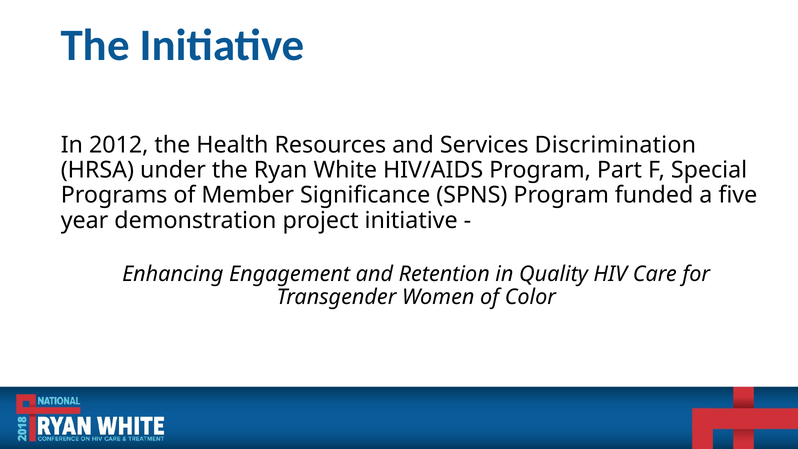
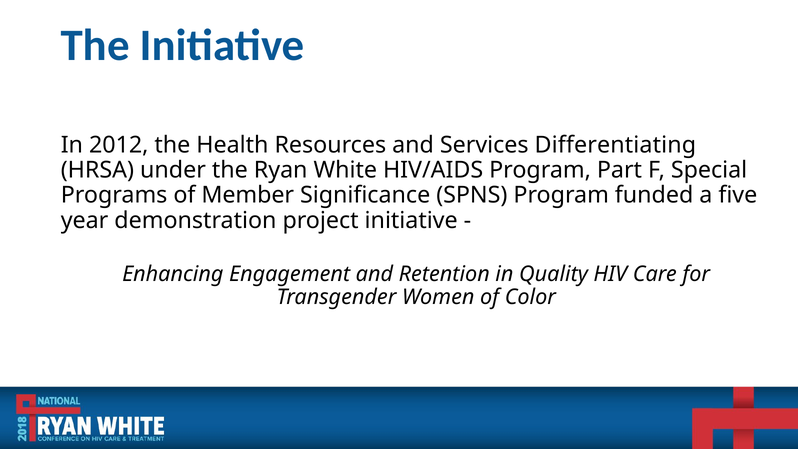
Discrimination: Discrimination -> Differentiating (615, 145)
